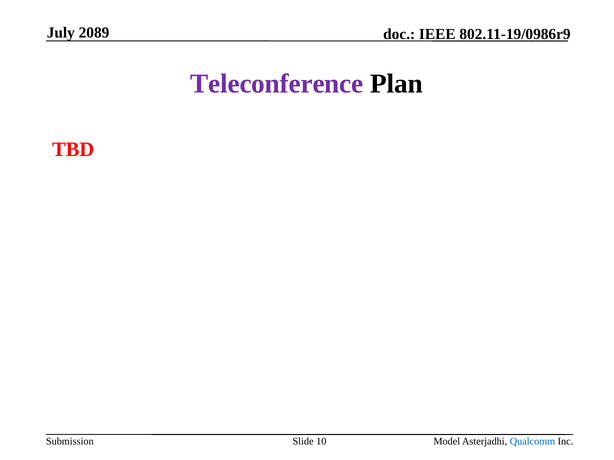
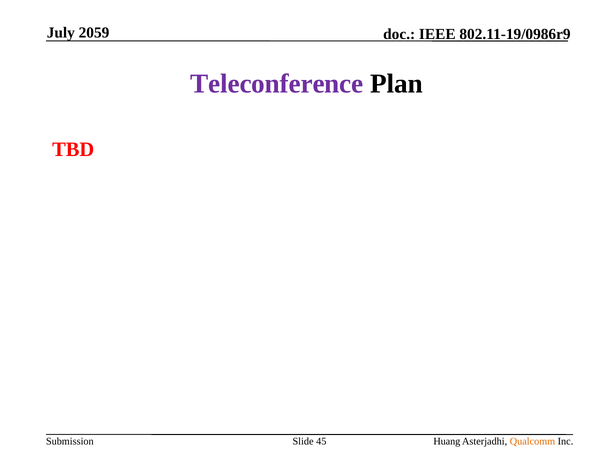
2089: 2089 -> 2059 (94, 33)
10: 10 -> 45 (321, 442)
Model: Model -> Huang (447, 442)
Qualcomm colour: blue -> orange (532, 442)
